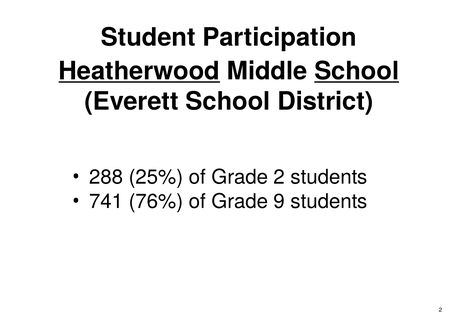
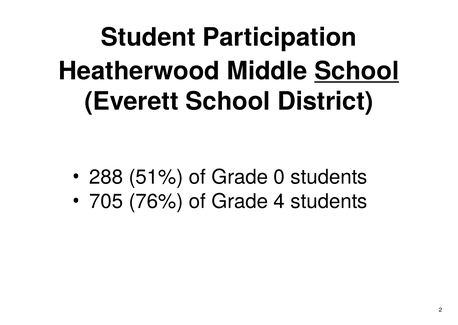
Heatherwood underline: present -> none (139, 71)
25%: 25% -> 51% (156, 177)
Grade 2: 2 -> 0 (279, 177)
741: 741 -> 705 (106, 202)
9: 9 -> 4 (279, 202)
